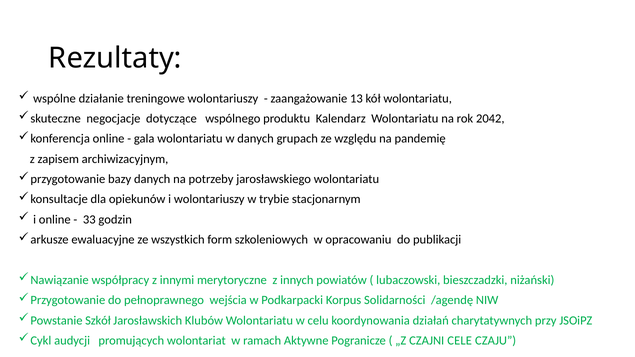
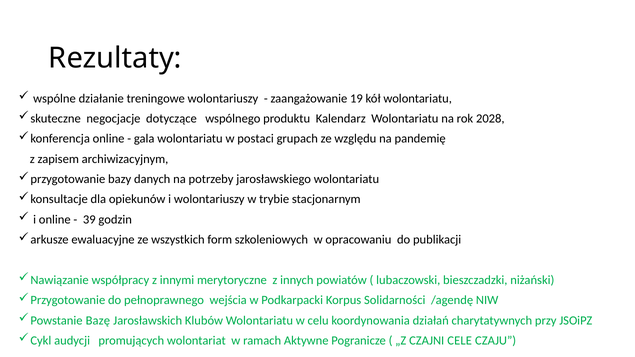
13: 13 -> 19 (356, 98)
2042: 2042 -> 2028 (490, 119)
w danych: danych -> postaci (256, 139)
33: 33 -> 39 (89, 220)
Szkół: Szkół -> Bazę (98, 321)
